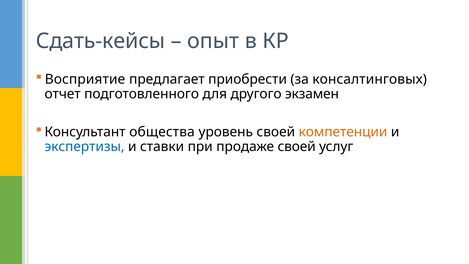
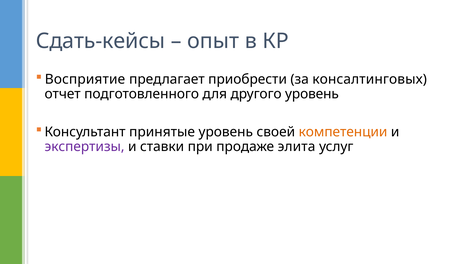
другого экзамен: экзамен -> уровень (312, 94)
общества: общества -> принятые (162, 132)
экспертизы colour: blue -> purple (85, 147)
продаже своей: своей -> элита (297, 147)
